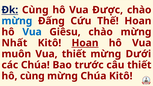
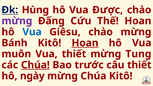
Đk Cùng: Cùng -> Hùng (35, 10)
mừng colour: blue -> purple (17, 21)
Nhất: Nhất -> Bánh (15, 43)
Dưới: Dưới -> Tung (138, 54)
Chúa underline: none -> present (35, 65)
hô cùng: cùng -> ngày (32, 76)
